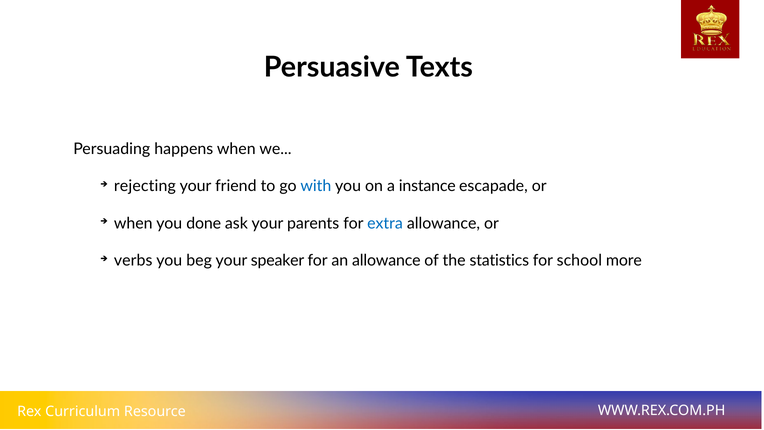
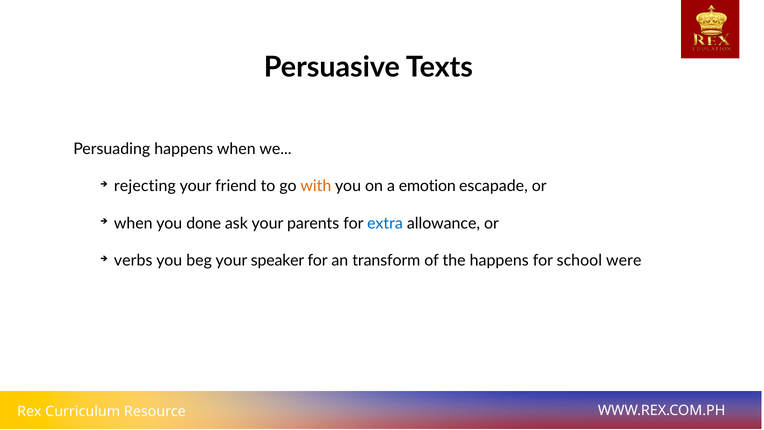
with colour: blue -> orange (316, 186)
instance: instance -> emotion (427, 186)
an allowance: allowance -> transform (386, 260)
the statistics: statistics -> happens (499, 260)
more: more -> were (624, 260)
